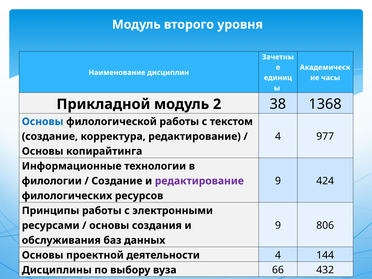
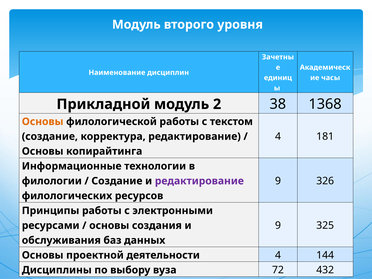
Основы colour: blue -> orange (43, 122)
977: 977 -> 181 (325, 136)
424: 424 -> 326 (325, 181)
806: 806 -> 325 (325, 225)
66: 66 -> 72 (278, 270)
